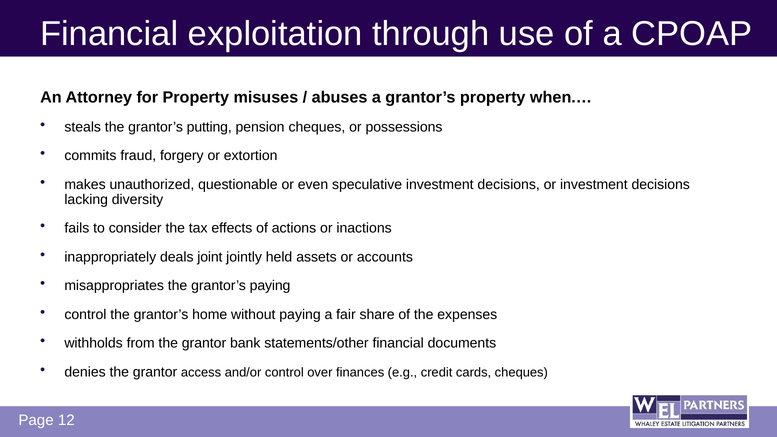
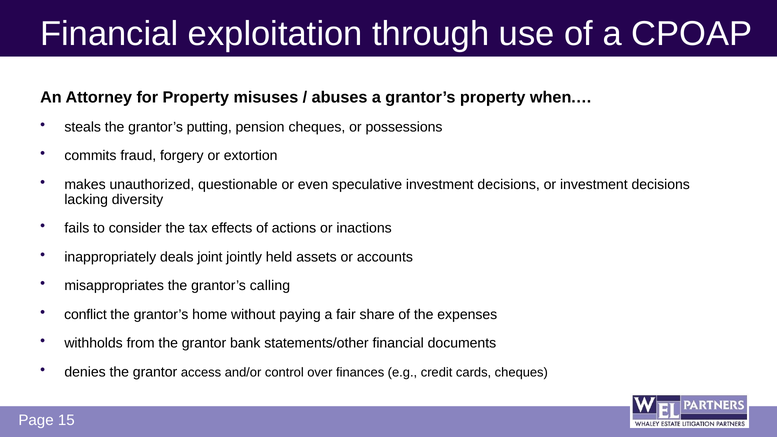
grantor’s paying: paying -> calling (270, 286)
control: control -> conflict (85, 315)
12: 12 -> 15 (66, 420)
